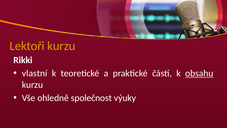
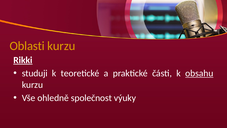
Lektoři: Lektoři -> Oblasti (27, 46)
Rikki underline: none -> present (23, 60)
vlastní: vlastní -> studuji (35, 73)
